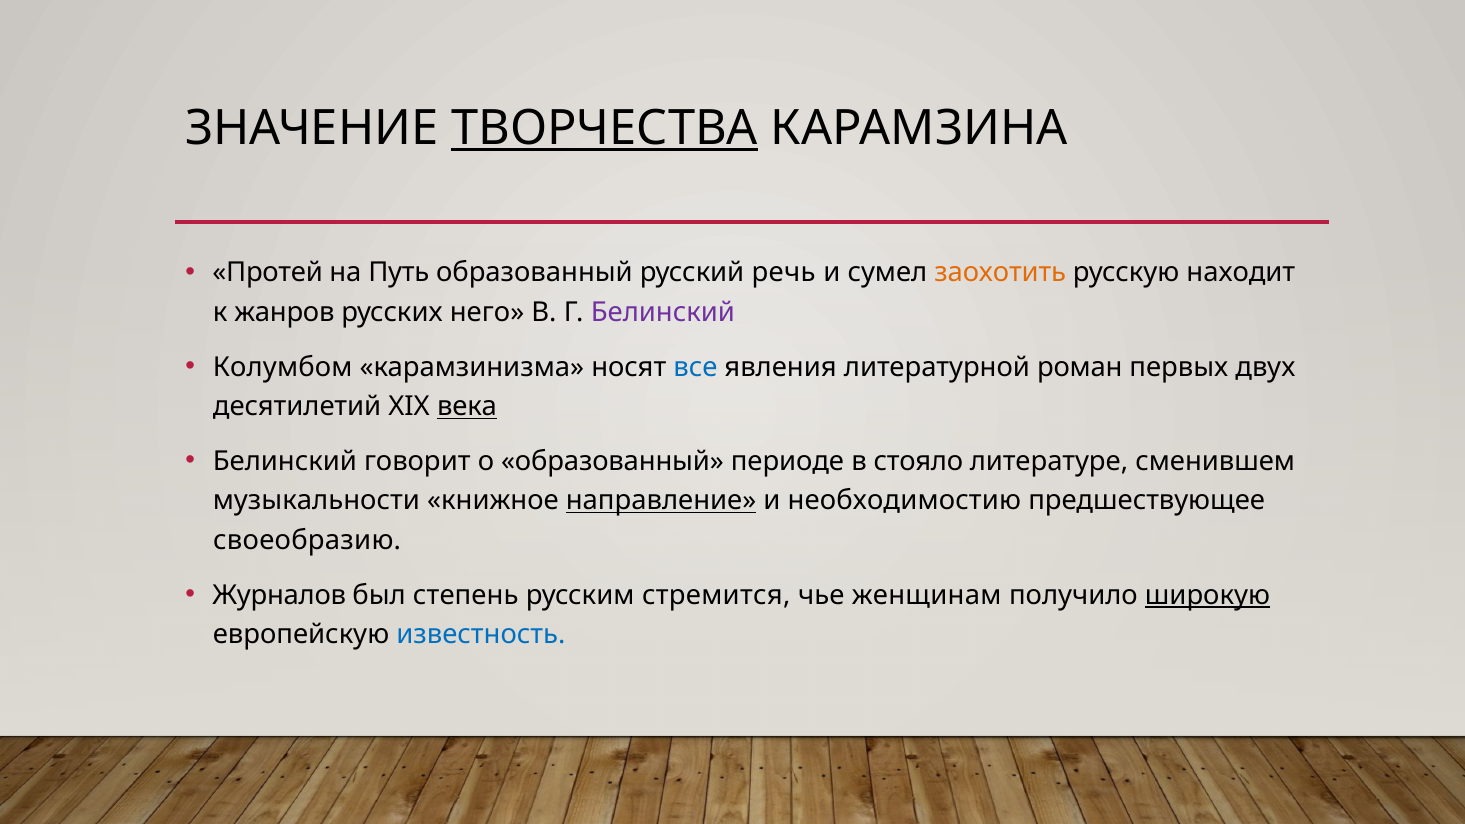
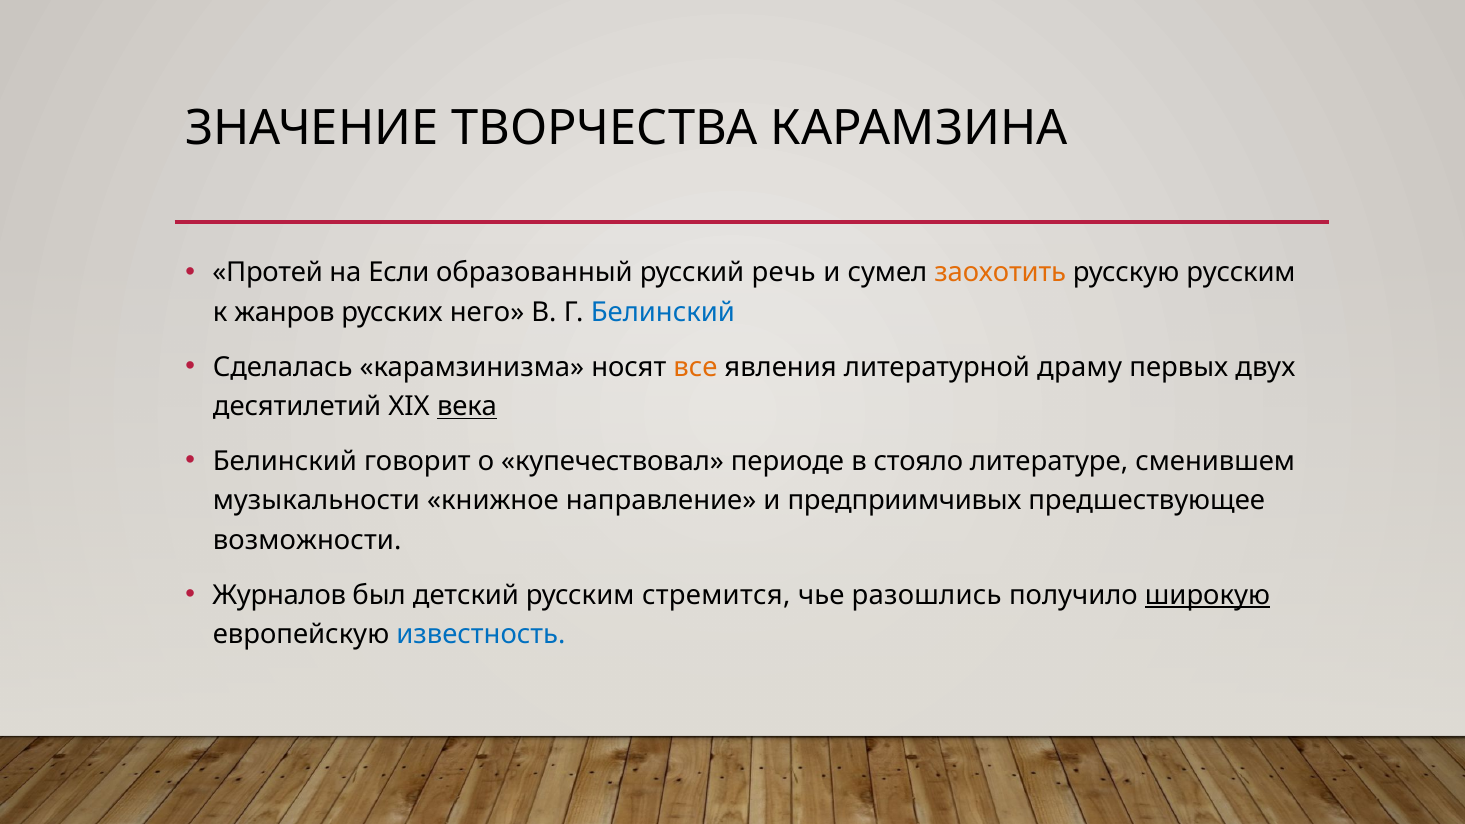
ТВОРЧЕСТВА underline: present -> none (605, 128)
Путь: Путь -> Если (399, 273)
русскую находит: находит -> русским (1241, 273)
Белинский colour: purple -> blue (663, 312)
Колумбом: Колумбом -> Сделалась (283, 367)
все colour: blue -> orange (695, 367)
роман: роман -> драму (1080, 367)
о образованный: образованный -> купечествовал (612, 461)
направление underline: present -> none (661, 501)
необходимостию: необходимостию -> предприимчивых (904, 501)
своеобразию: своеобразию -> возможности (307, 540)
степень: степень -> детский (466, 595)
женщинам: женщинам -> разошлись (927, 595)
